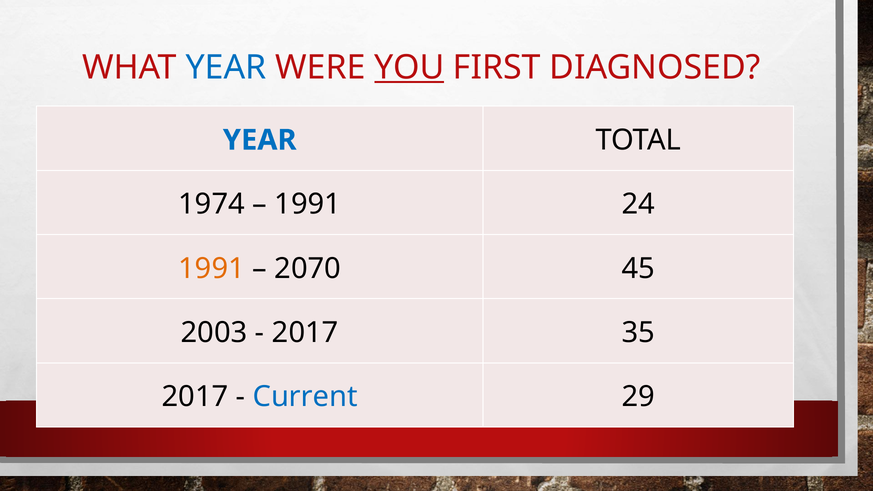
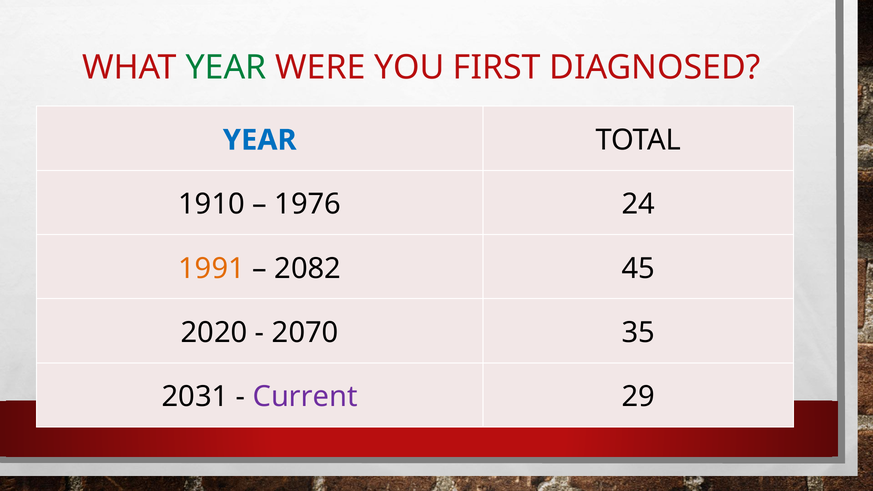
YEAR colour: blue -> green (226, 68)
YOU underline: present -> none (409, 68)
1974: 1974 -> 1910 (212, 204)
1991: 1991 -> 1976 (308, 204)
2070: 2070 -> 2082 (308, 268)
2003: 2003 -> 2020 (214, 333)
2017: 2017 -> 2070 (305, 333)
2017: 2017 -> 2031 (195, 397)
Current colour: blue -> purple (305, 397)
